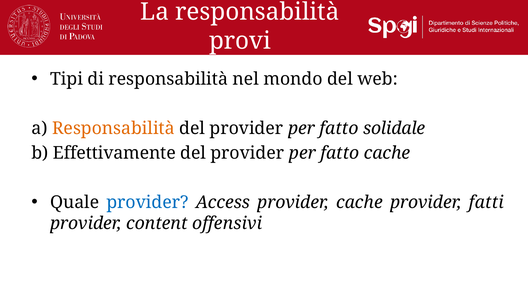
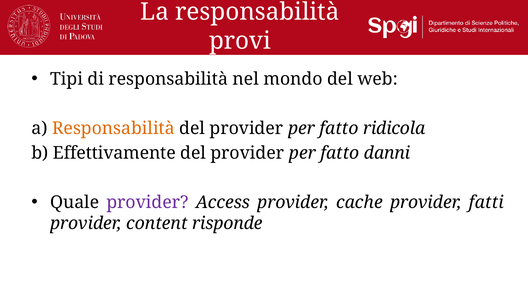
solidale: solidale -> ridicola (394, 128)
fatto cache: cache -> danni (387, 153)
provider colour: blue -> purple (147, 202)
offensivi: offensivi -> risponde (227, 223)
